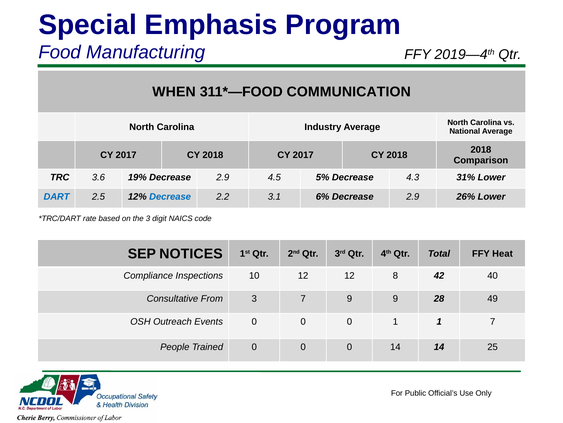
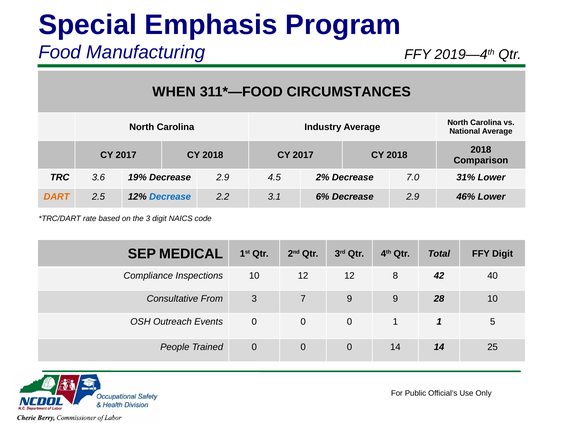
COMMUNICATION: COMMUNICATION -> CIRCUMSTANCES (349, 92)
5%: 5% -> 2% (323, 177)
4.3: 4.3 -> 7.0 (413, 177)
DART colour: blue -> orange (57, 196)
26%: 26% -> 46% (466, 196)
NOTICES: NOTICES -> MEDICAL (191, 253)
FFY Heat: Heat -> Digit (503, 253)
28 49: 49 -> 10 (493, 298)
1 7: 7 -> 5 (493, 321)
